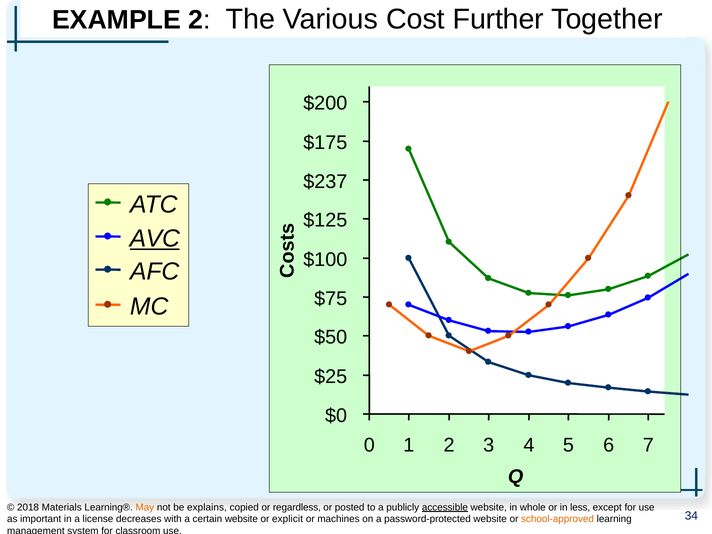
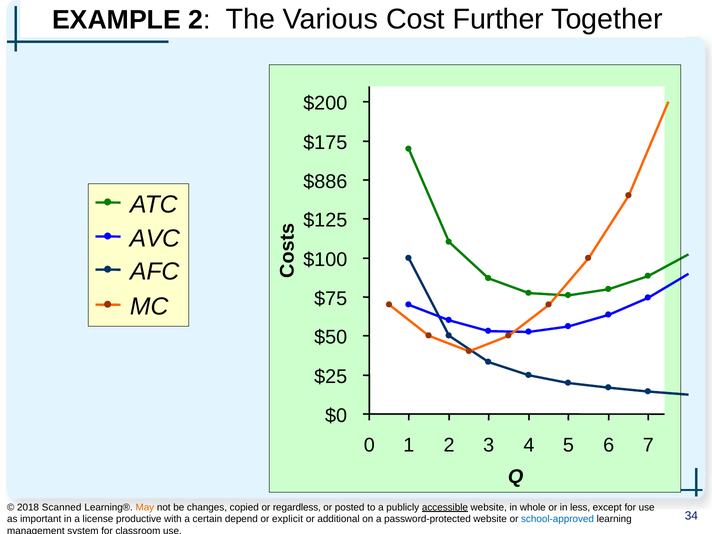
$237: $237 -> $886 (325, 182)
AVC underline: present -> none (155, 239)
Materials: Materials -> Scanned (62, 507)
explains: explains -> changes (207, 507)
decreases: decreases -> productive (139, 519)
certain website: website -> depend (241, 519)
machines: machines -> additional (338, 519)
school-approved colour: orange -> blue (558, 519)
